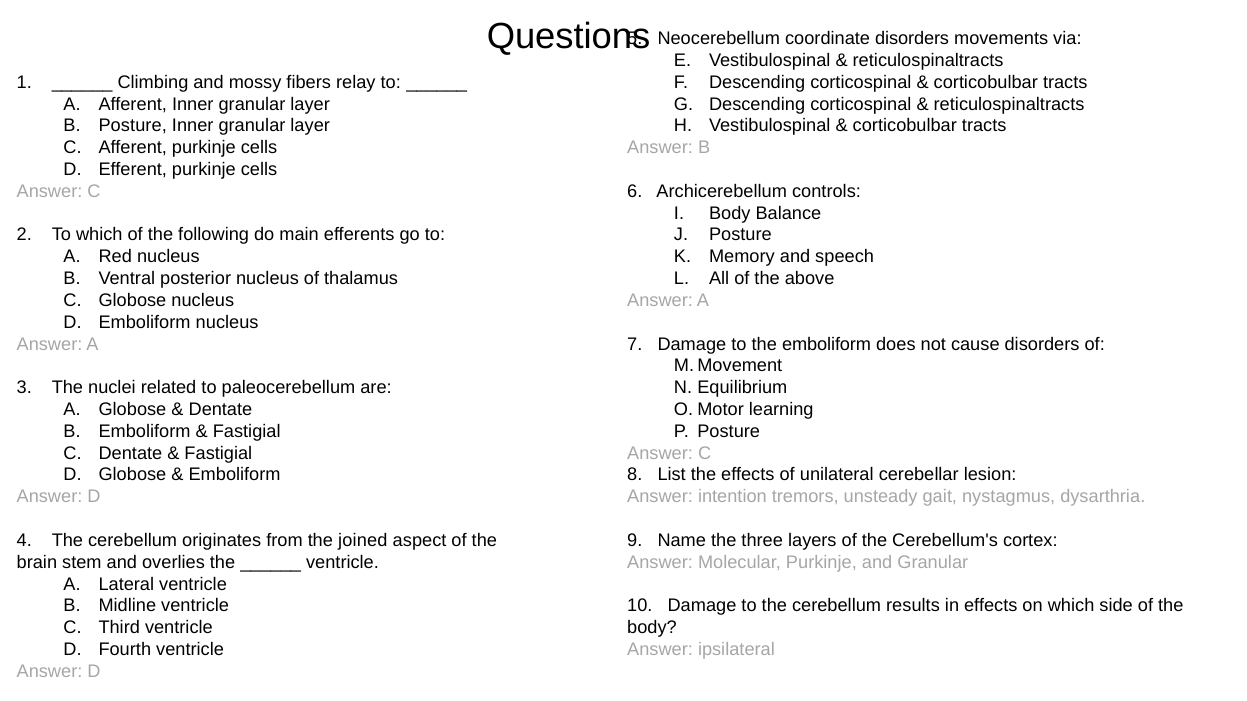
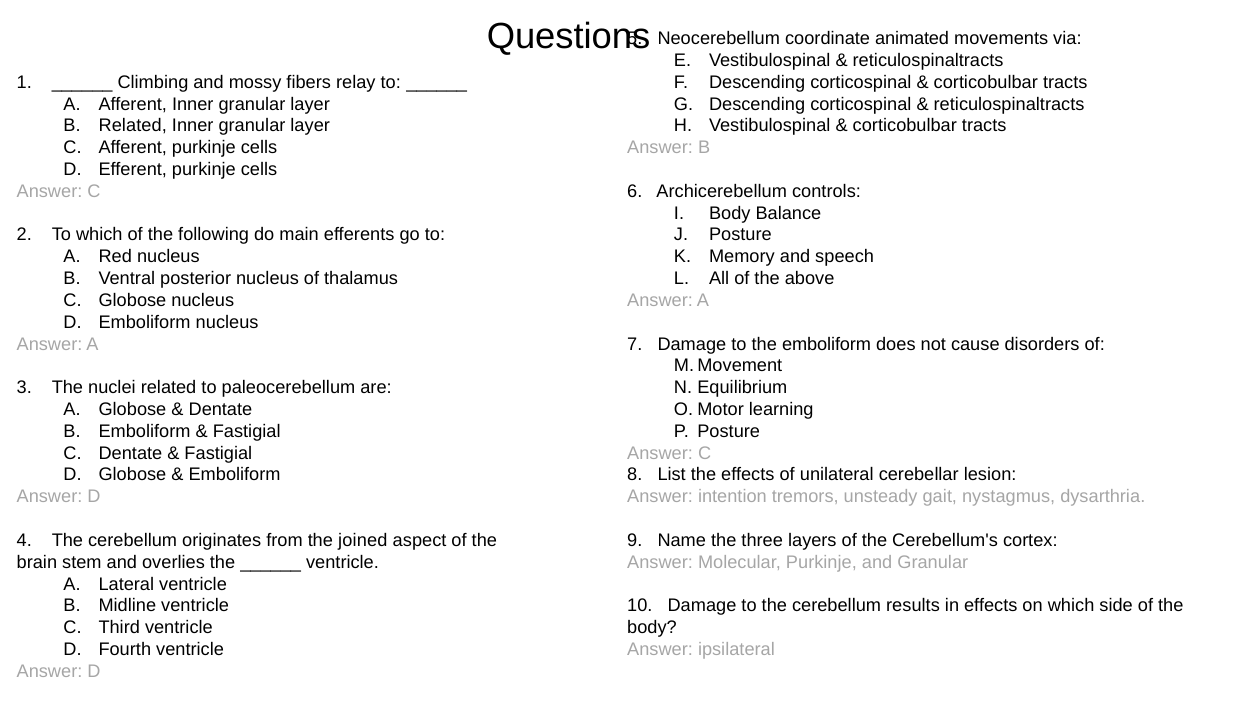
coordinate disorders: disorders -> animated (912, 39)
B Posture: Posture -> Related (133, 126)
